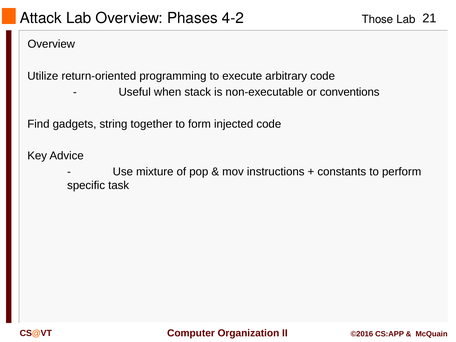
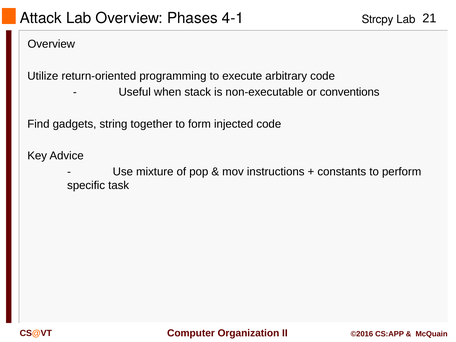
4-2: 4-2 -> 4-1 (233, 18)
Those: Those -> Strcpy (378, 20)
